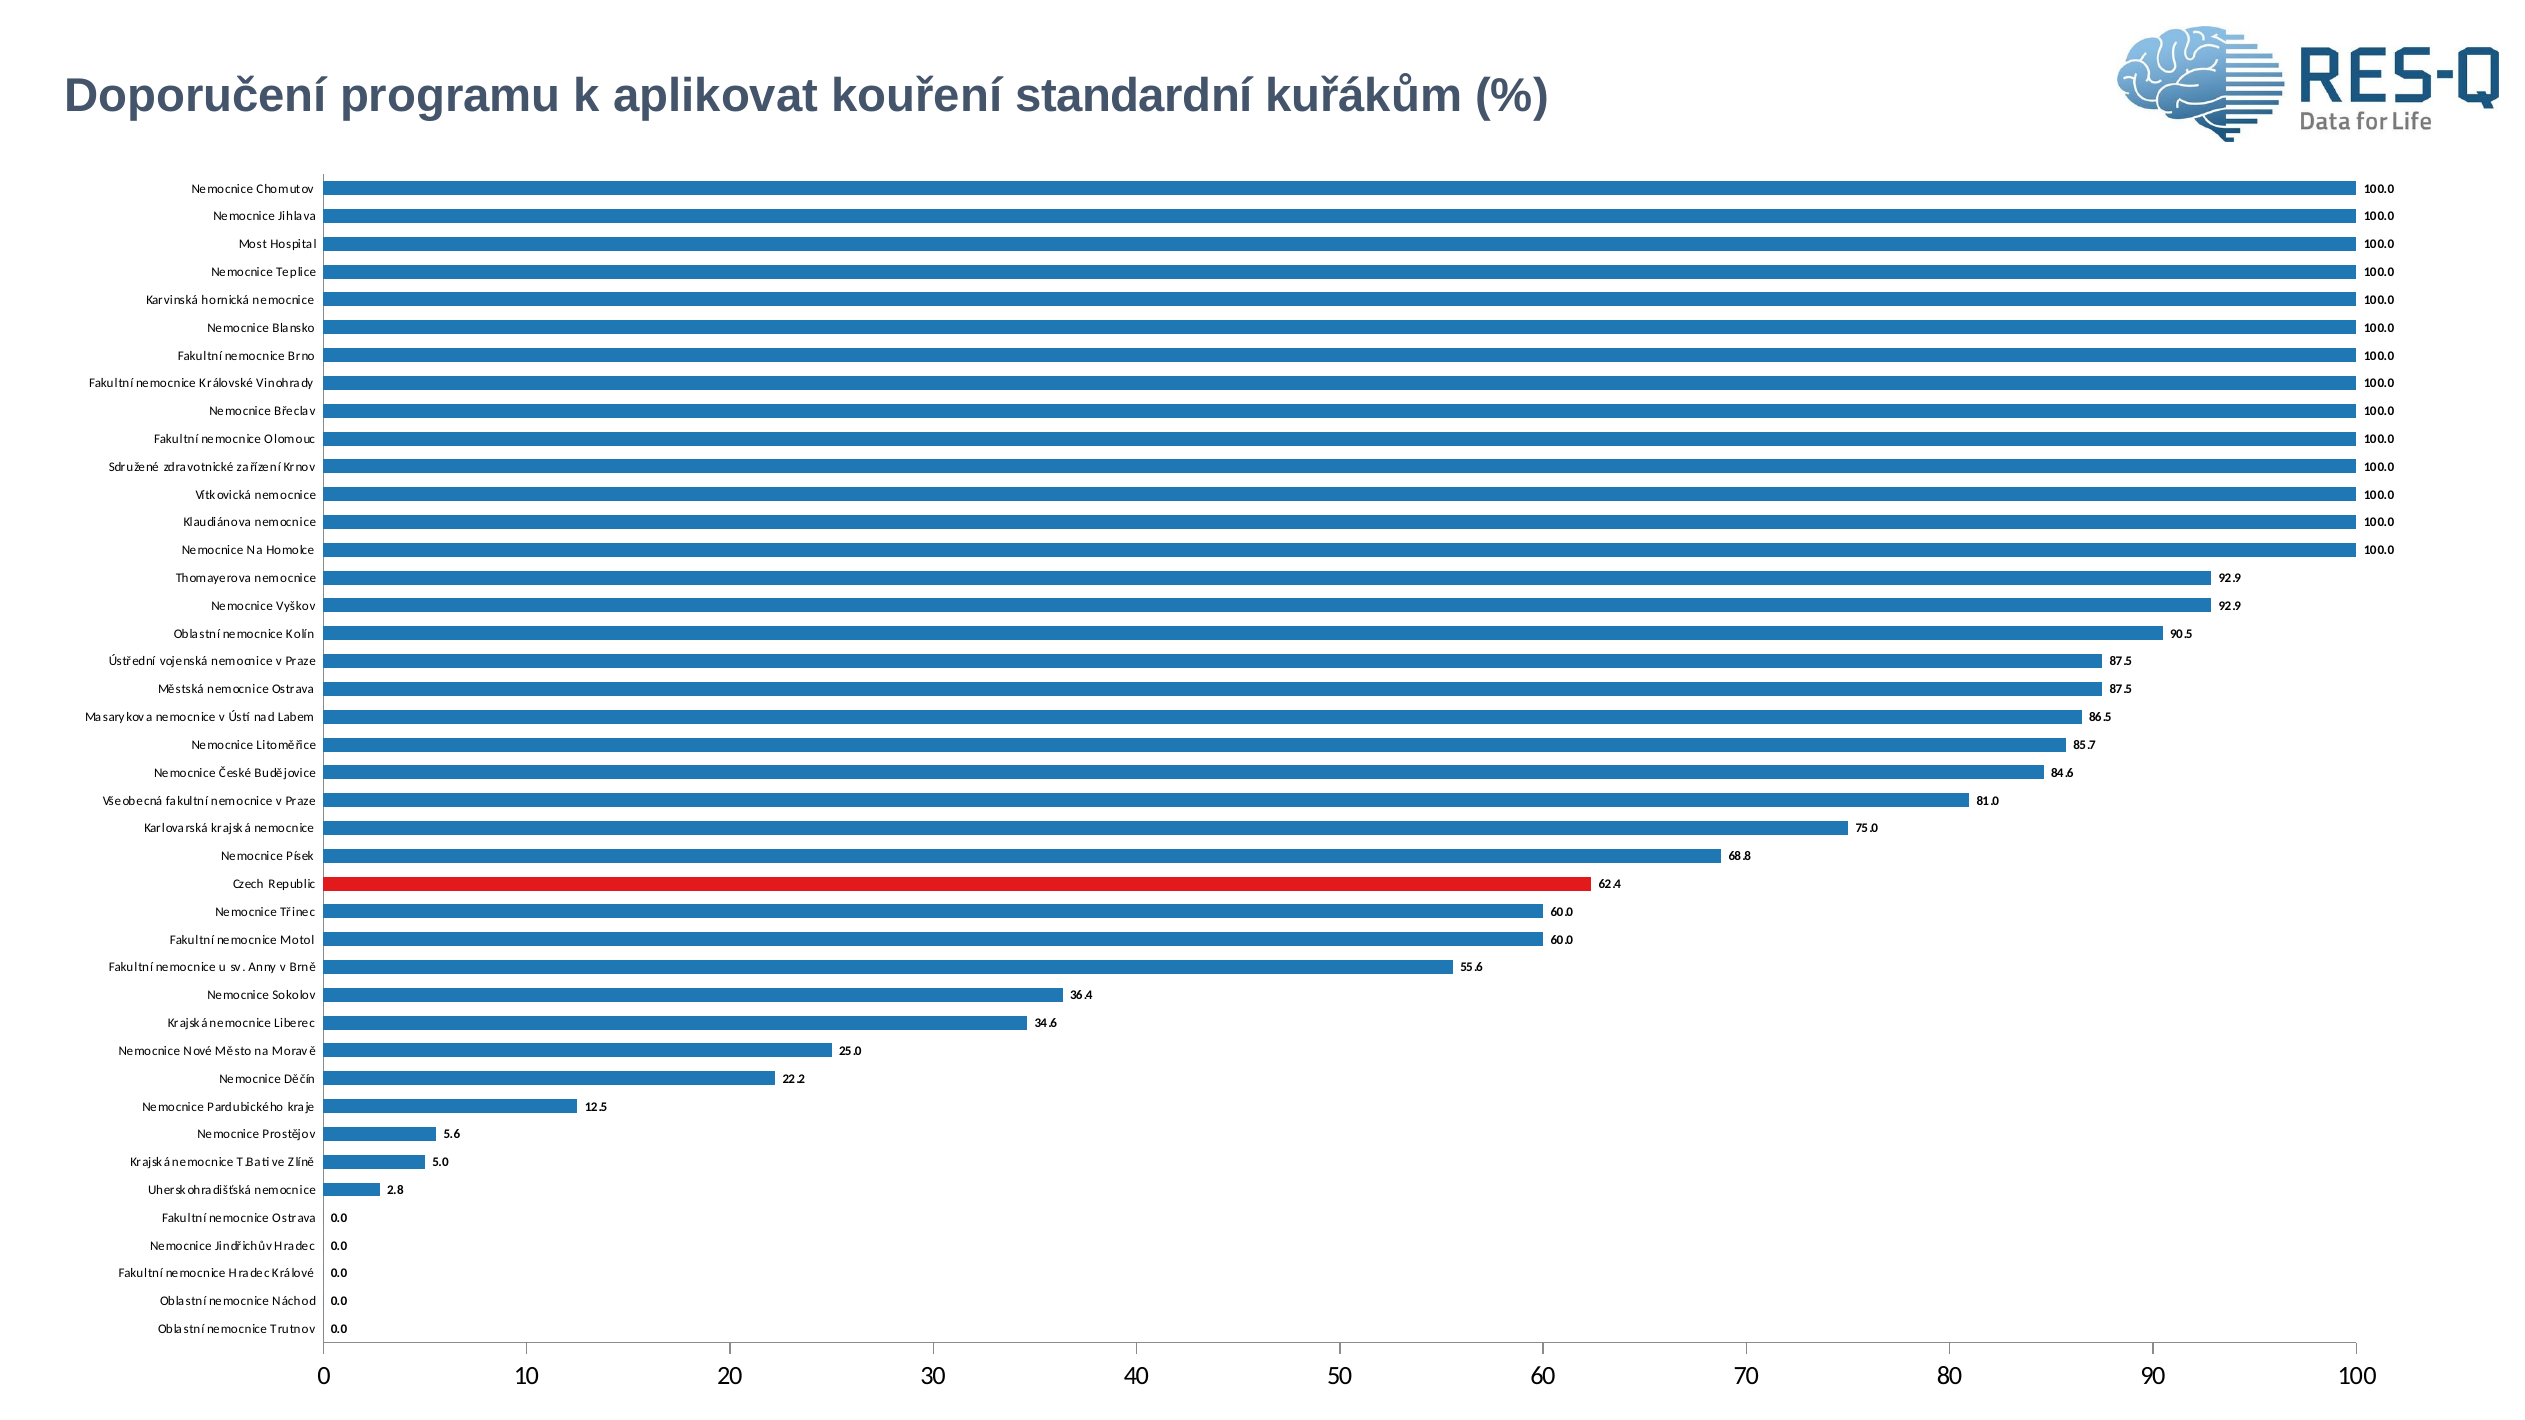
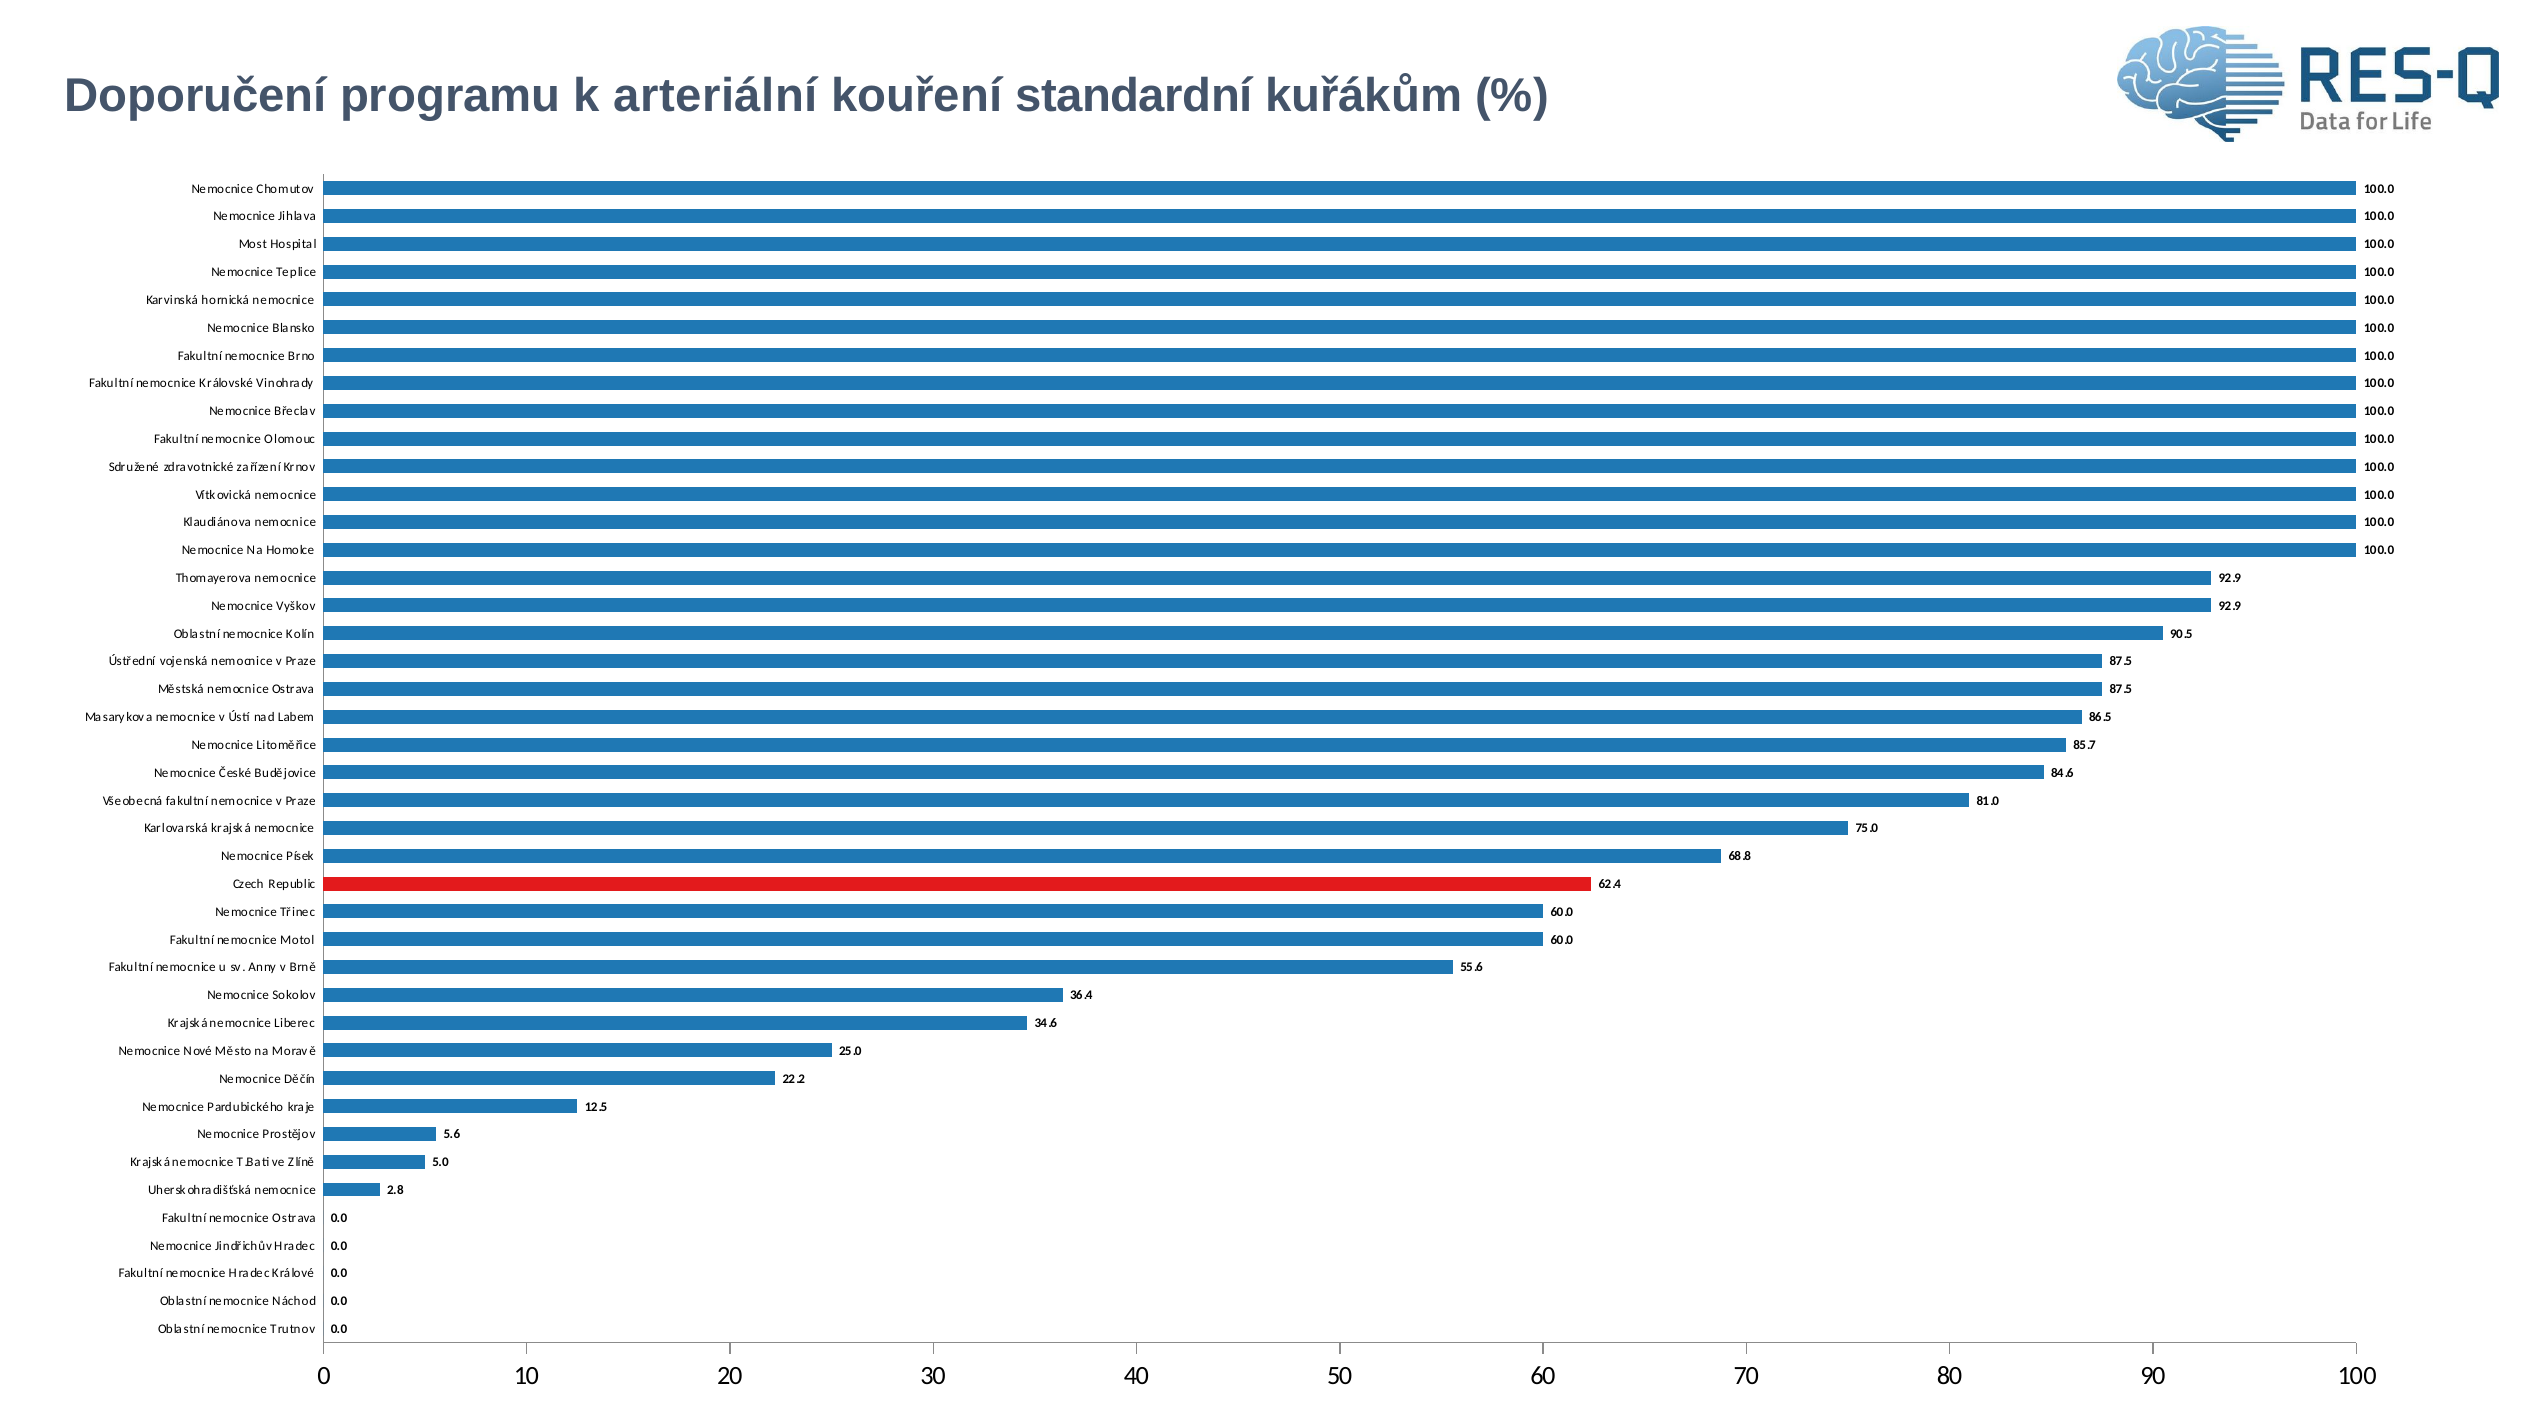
aplikovat: aplikovat -> arteriální (716, 96)
